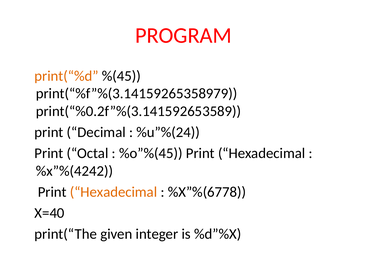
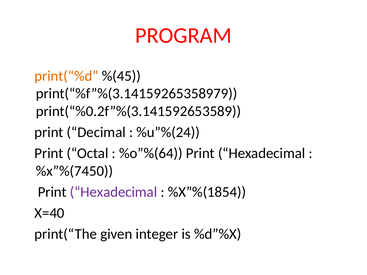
%o”%(45: %o”%(45 -> %o”%(64 (151, 153)
%x”%(4242: %x”%(4242 -> %x”%(7450 (75, 171)
Hexadecimal colour: orange -> purple (114, 192)
%X”%(6778: %X”%(6778 -> %X”%(1854 (207, 192)
